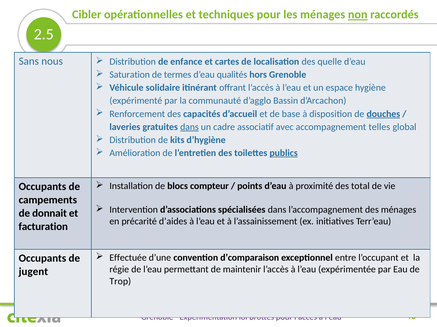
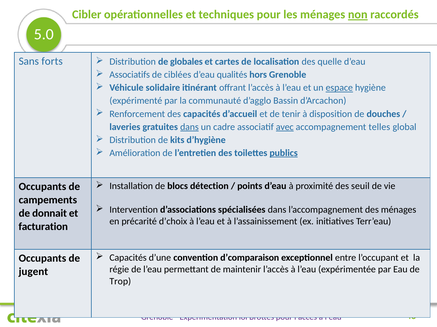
2.5: 2.5 -> 5.0 (44, 35)
nous: nous -> forts (52, 61)
enfance: enfance -> globales (186, 62)
Saturation: Saturation -> Associatifs (130, 75)
termes: termes -> ciblées (178, 75)
espace underline: none -> present (339, 88)
base: base -> tenir (291, 114)
douches underline: present -> none (383, 114)
avec underline: none -> present (285, 127)
compteur: compteur -> détection (209, 186)
total: total -> seuil (360, 186)
d’aides: d’aides -> d’choix (173, 222)
Effectuée: Effectuée -> Capacités (128, 258)
